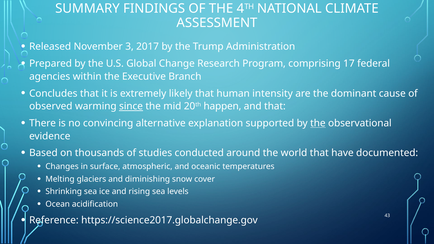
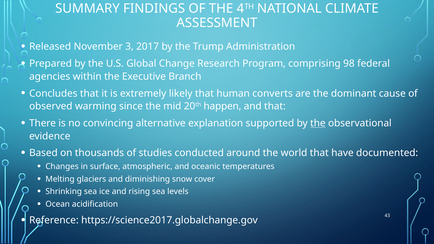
17: 17 -> 98 (349, 64)
intensity: intensity -> converts (273, 93)
since underline: present -> none (131, 106)
